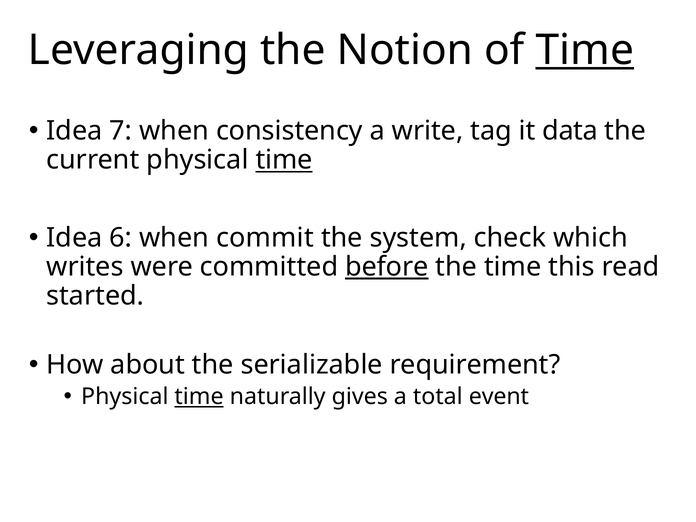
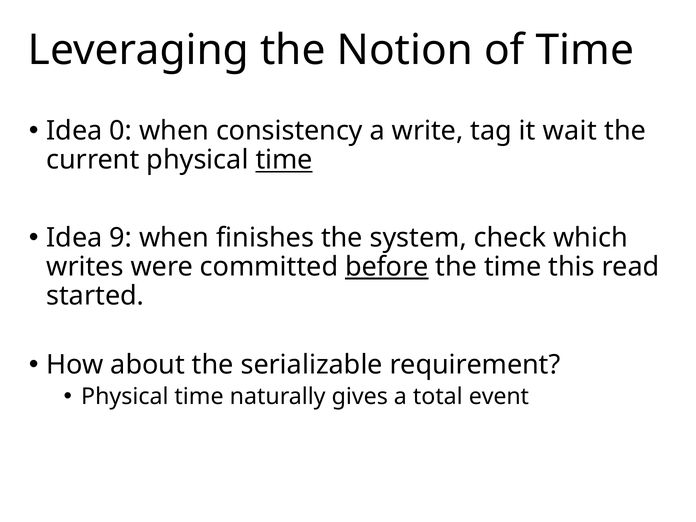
Time underline: present -> none (585, 50)
7: 7 -> 0 (121, 131)
data: data -> wait (570, 131)
6: 6 -> 9 (121, 238)
commit: commit -> finishes (265, 238)
time underline: present -> none (199, 397)
